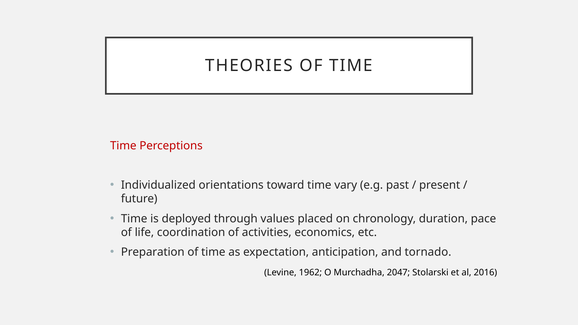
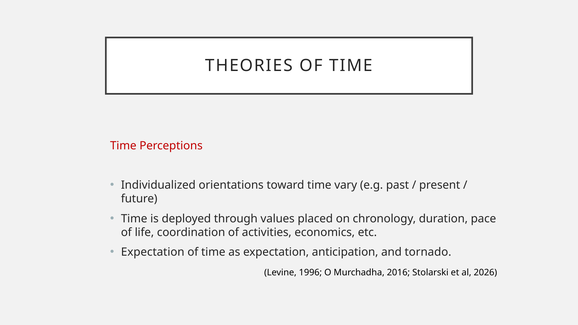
Preparation: Preparation -> Expectation (153, 252)
1962: 1962 -> 1996 (310, 273)
2047: 2047 -> 2016 (398, 273)
2016: 2016 -> 2026 (485, 273)
